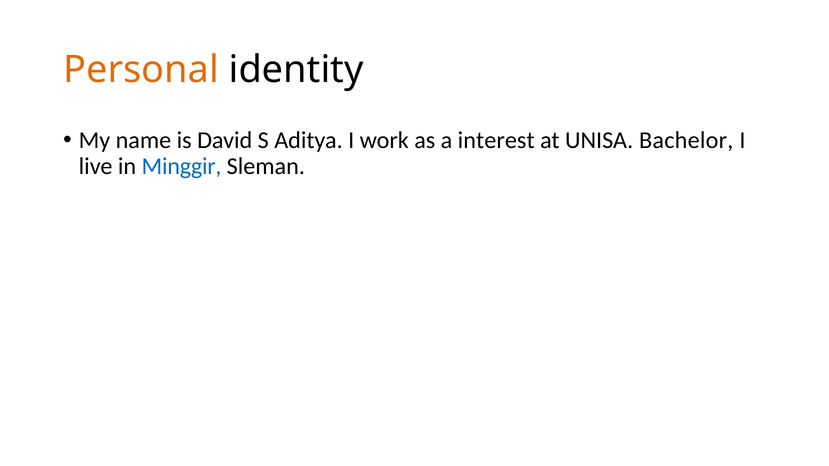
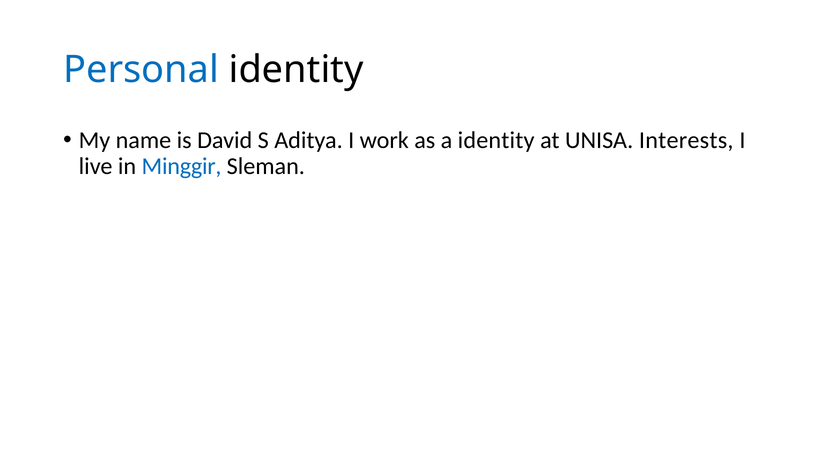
Personal colour: orange -> blue (141, 70)
a interest: interest -> identity (496, 140)
Bachelor: Bachelor -> Interests (686, 140)
